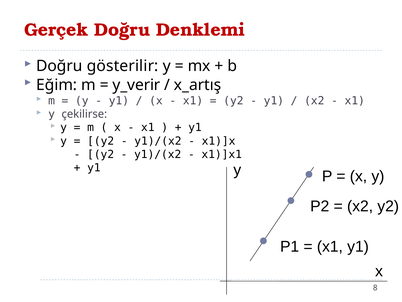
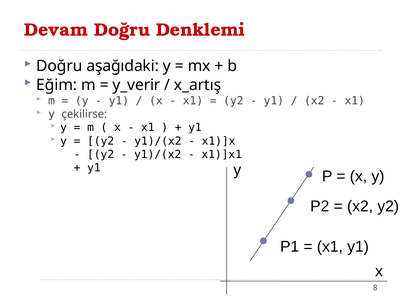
Gerçek: Gerçek -> Devam (56, 30)
gösterilir: gösterilir -> aşağıdaki (123, 66)
